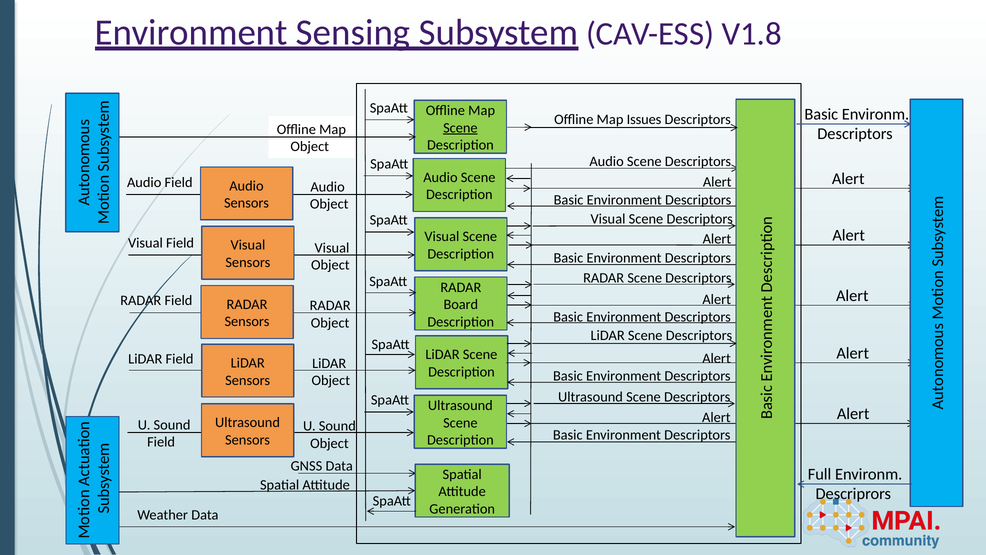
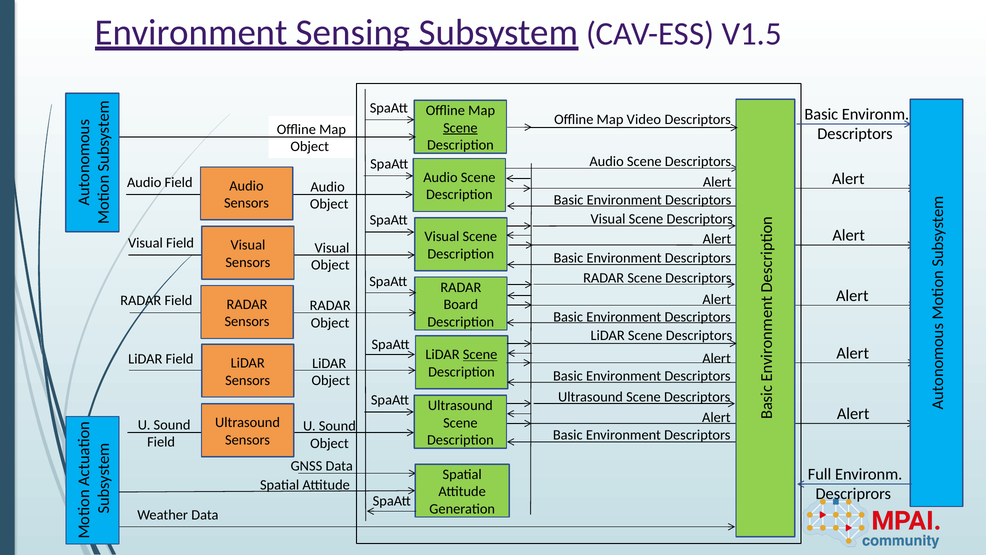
V1.8: V1.8 -> V1.5 (752, 34)
Issues: Issues -> Video (644, 120)
Scene underline: none -> present (480, 354)
